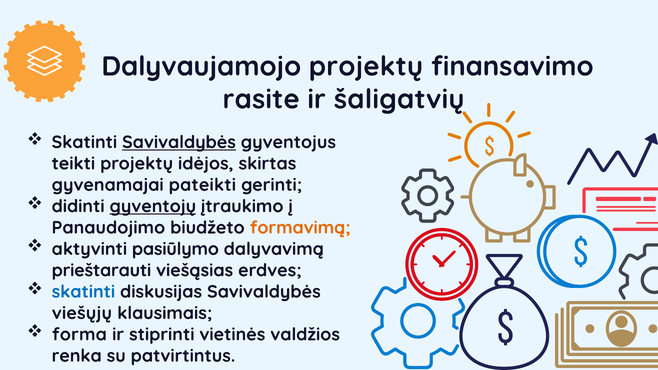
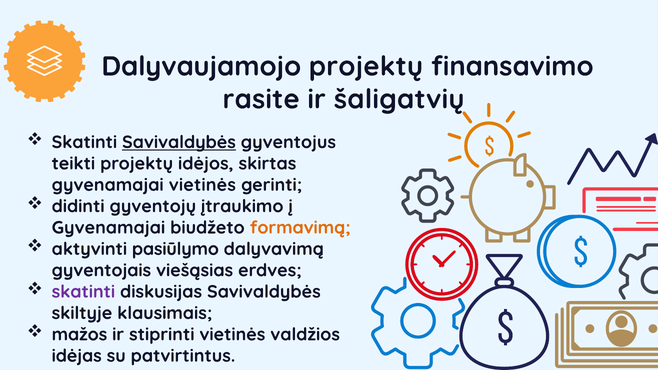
gyvenamajai pateikti: pateikti -> vietinės (202, 185)
gyventojų underline: present -> none (153, 206)
Panaudojimo: Panaudojimo -> Gyvenamajai (108, 228)
prieštarauti: prieštarauti -> gyventojais (101, 270)
skatinti colour: blue -> purple (83, 292)
viešųjų: viešųjų -> skiltyje (82, 313)
forma: forma -> mažos (79, 335)
renka: renka -> idėjas (77, 356)
